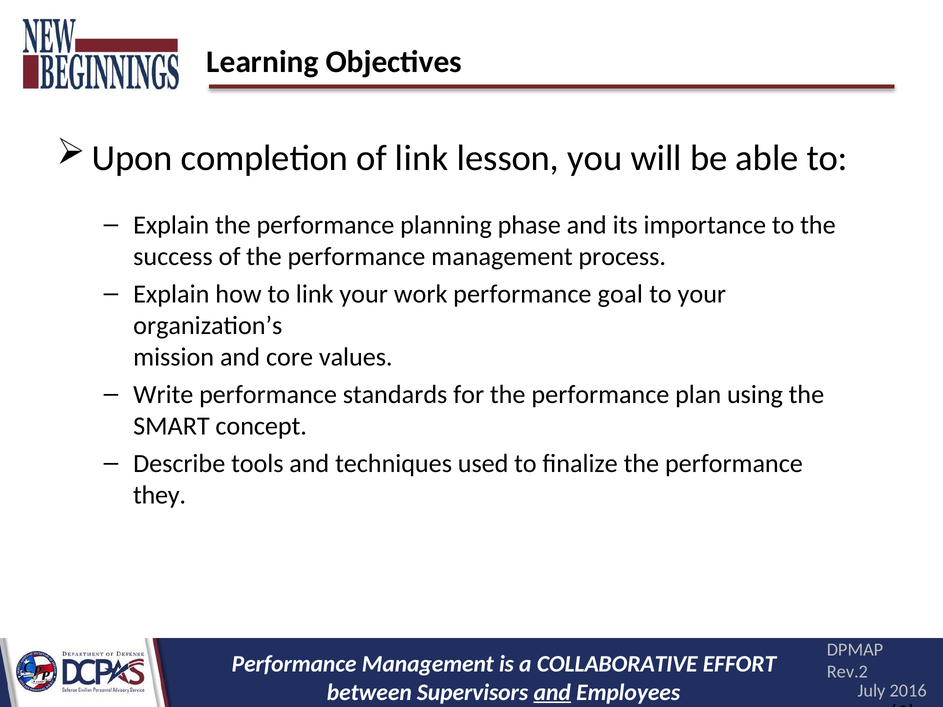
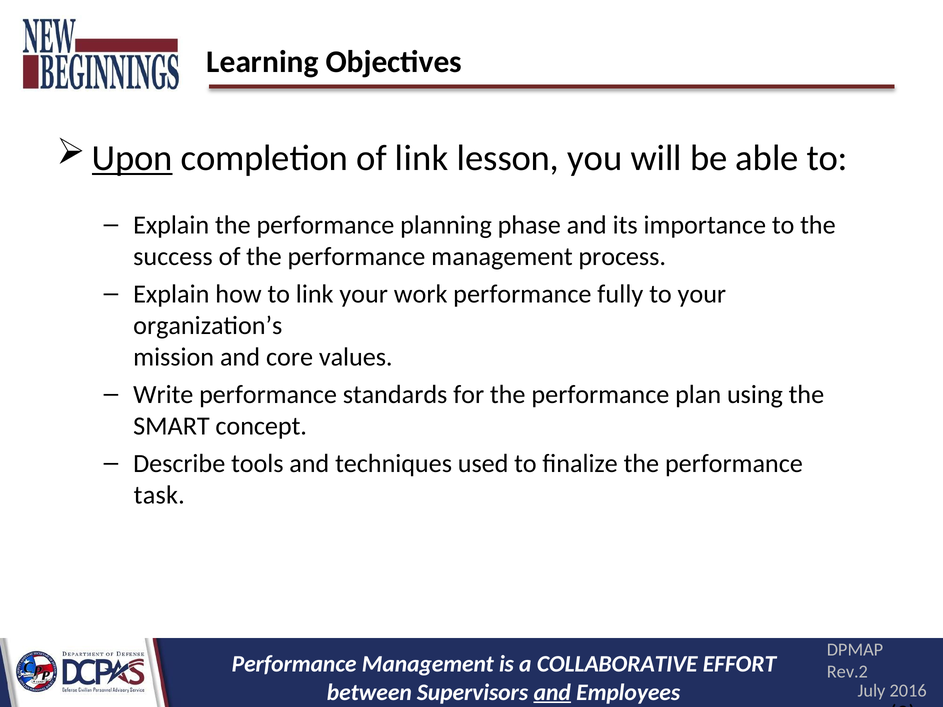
Upon underline: none -> present (132, 158)
goal: goal -> fully (620, 294)
they: they -> task (159, 495)
